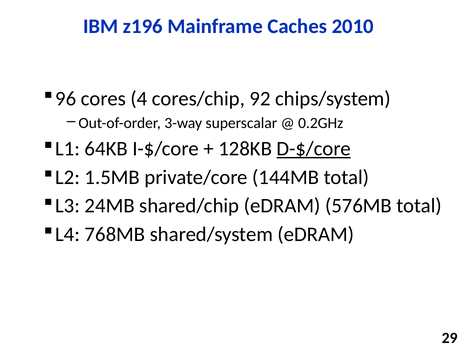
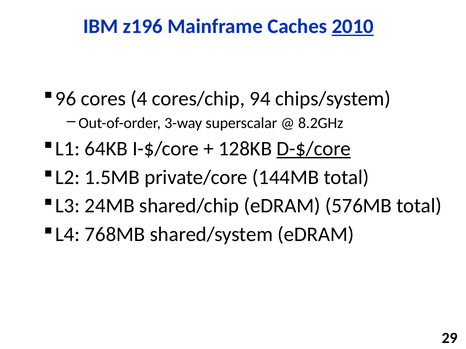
2010 underline: none -> present (353, 26)
92: 92 -> 94 (260, 99)
0.2GHz: 0.2GHz -> 8.2GHz (321, 123)
